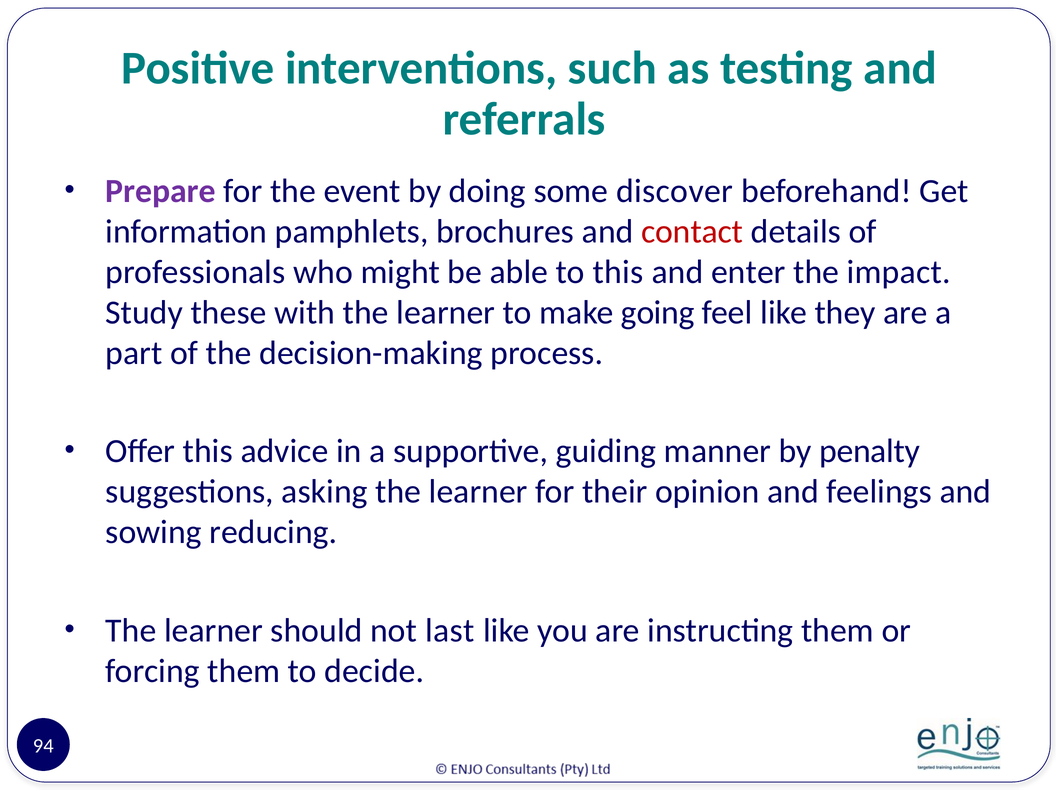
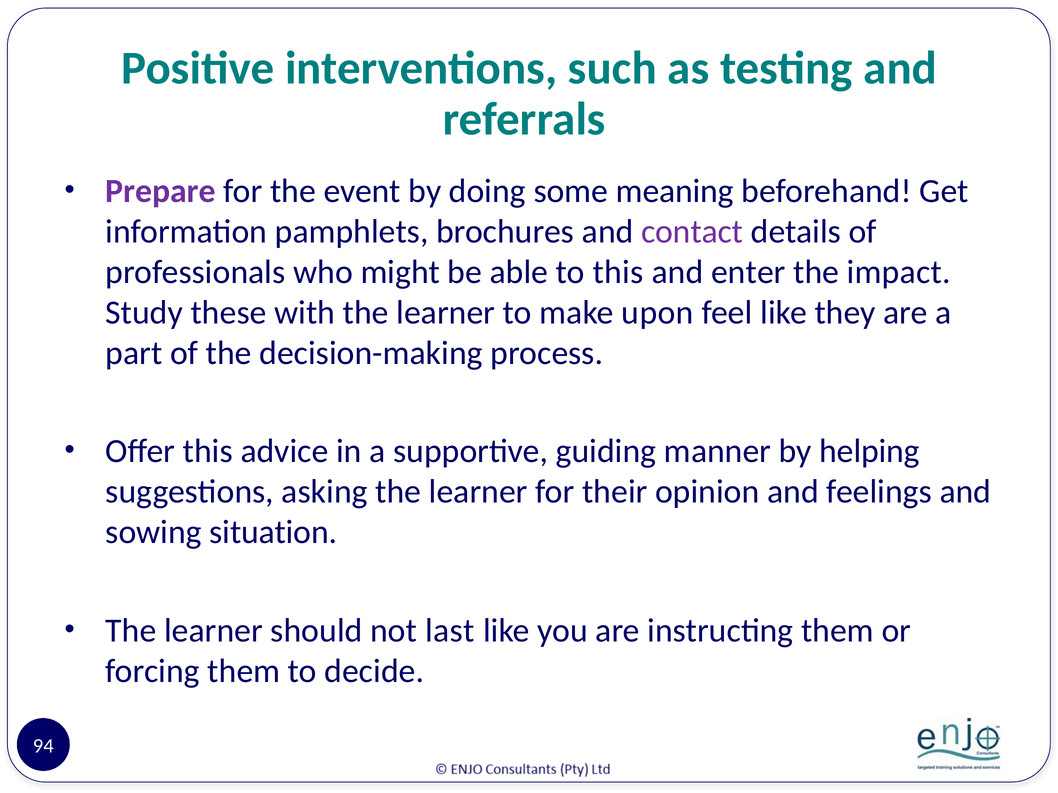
discover: discover -> meaning (675, 191)
contact colour: red -> purple (692, 232)
going: going -> upon (657, 313)
penalty: penalty -> helping (869, 452)
reducing: reducing -> situation (273, 533)
